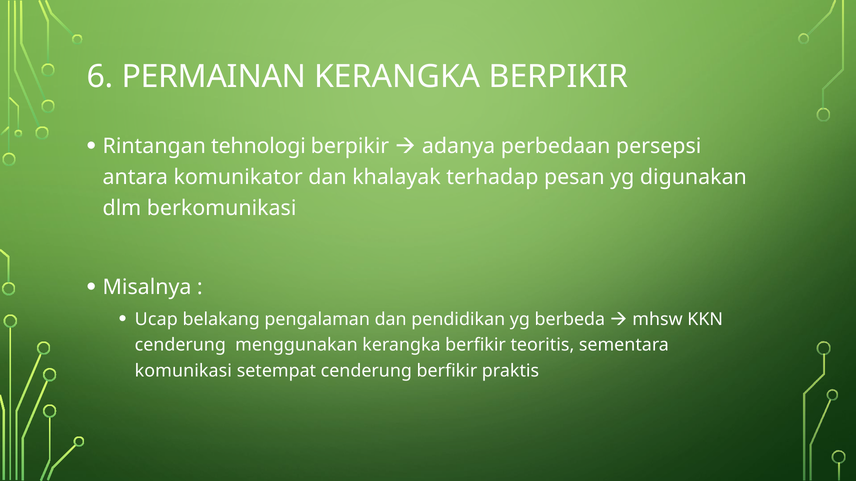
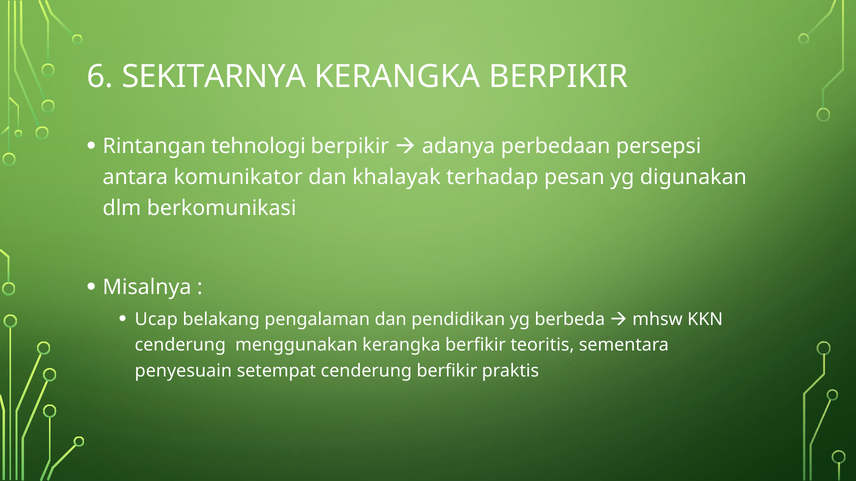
PERMAINAN: PERMAINAN -> SEKITARNYA (214, 77)
komunikasi: komunikasi -> penyesuain (183, 371)
